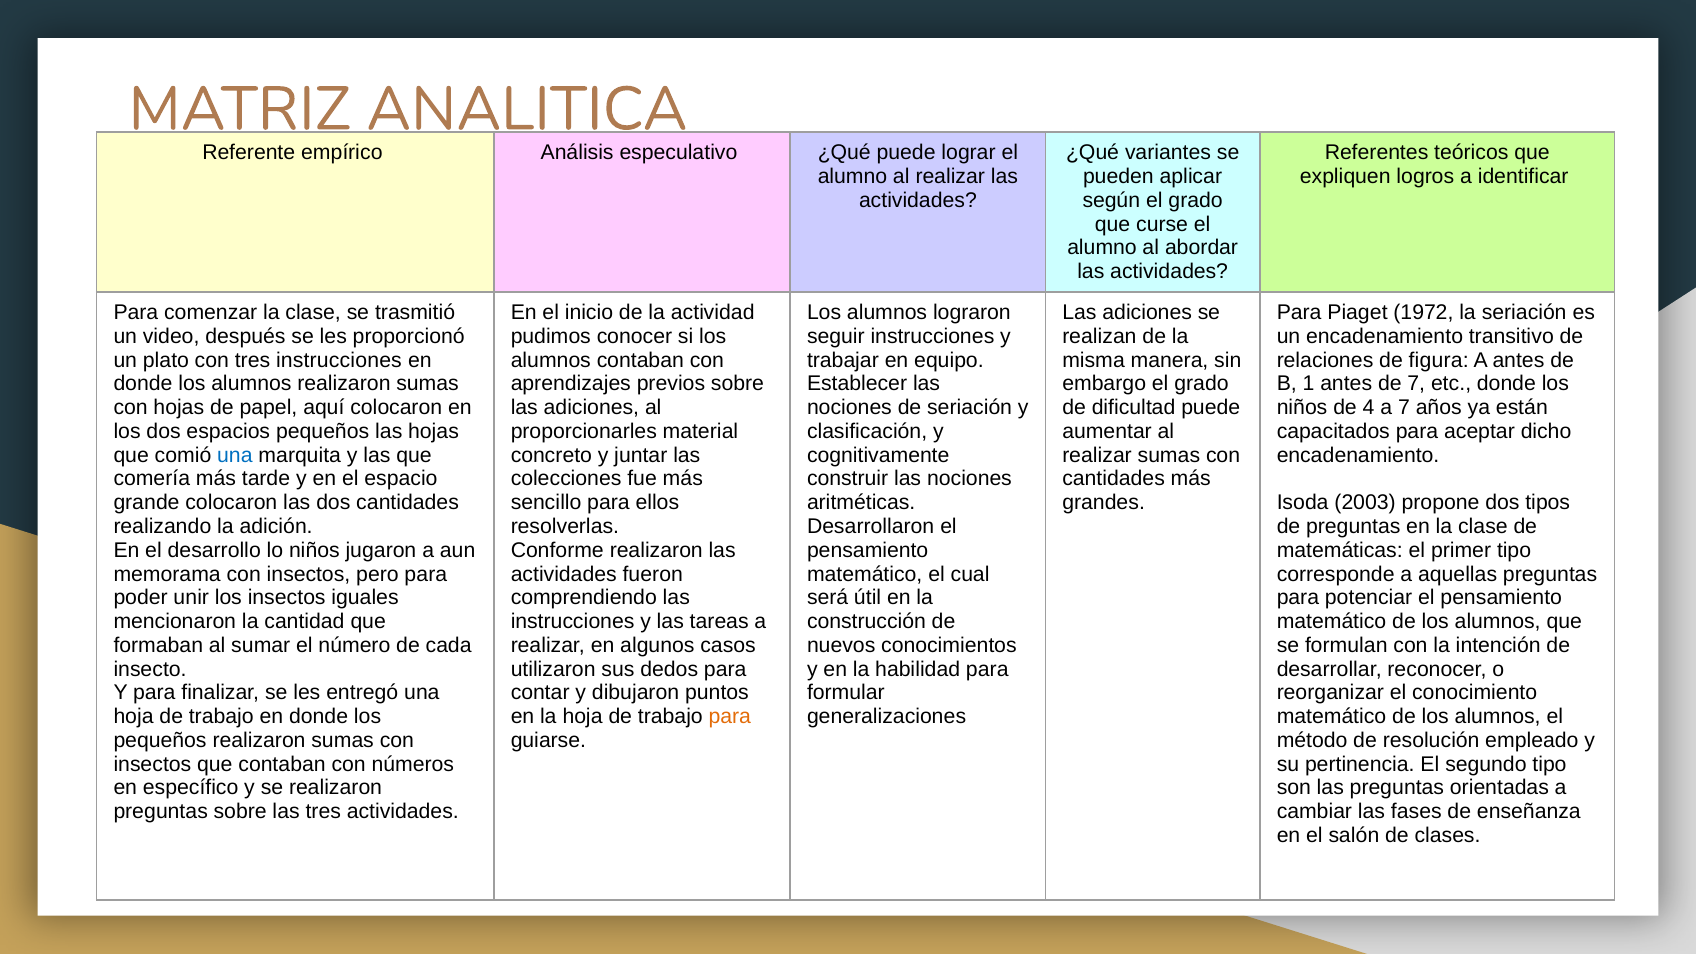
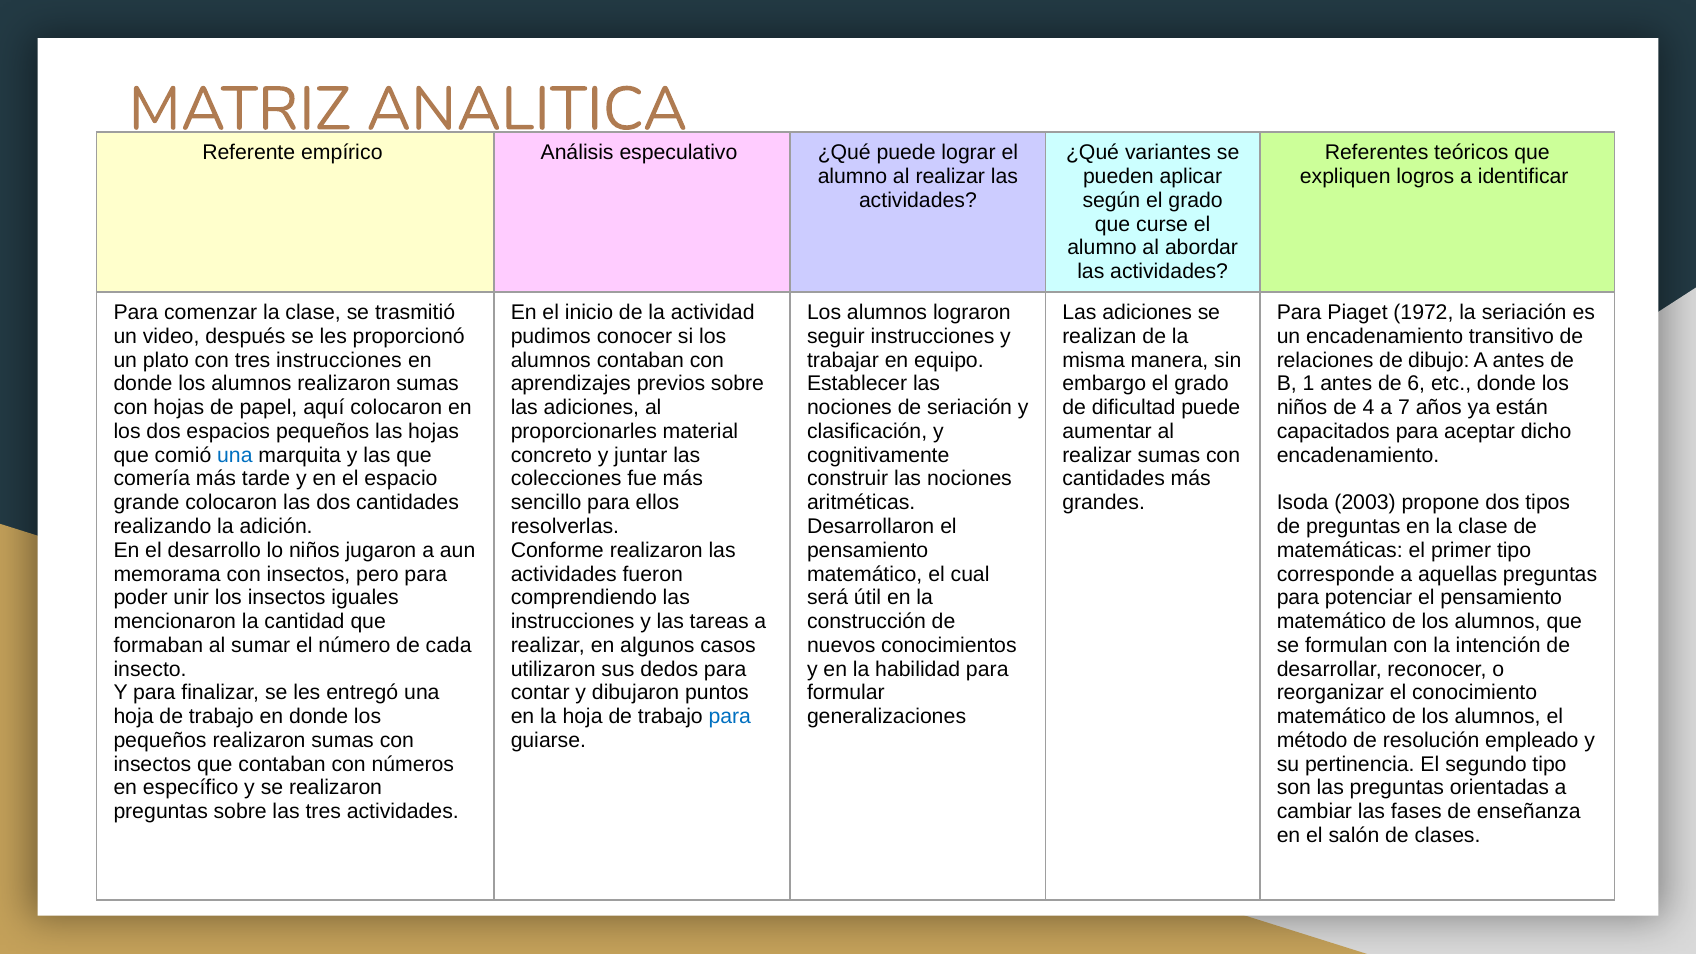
figura: figura -> dibujo (1439, 360)
de 7: 7 -> 6 (1416, 384)
para colour: orange -> blue (730, 717)
